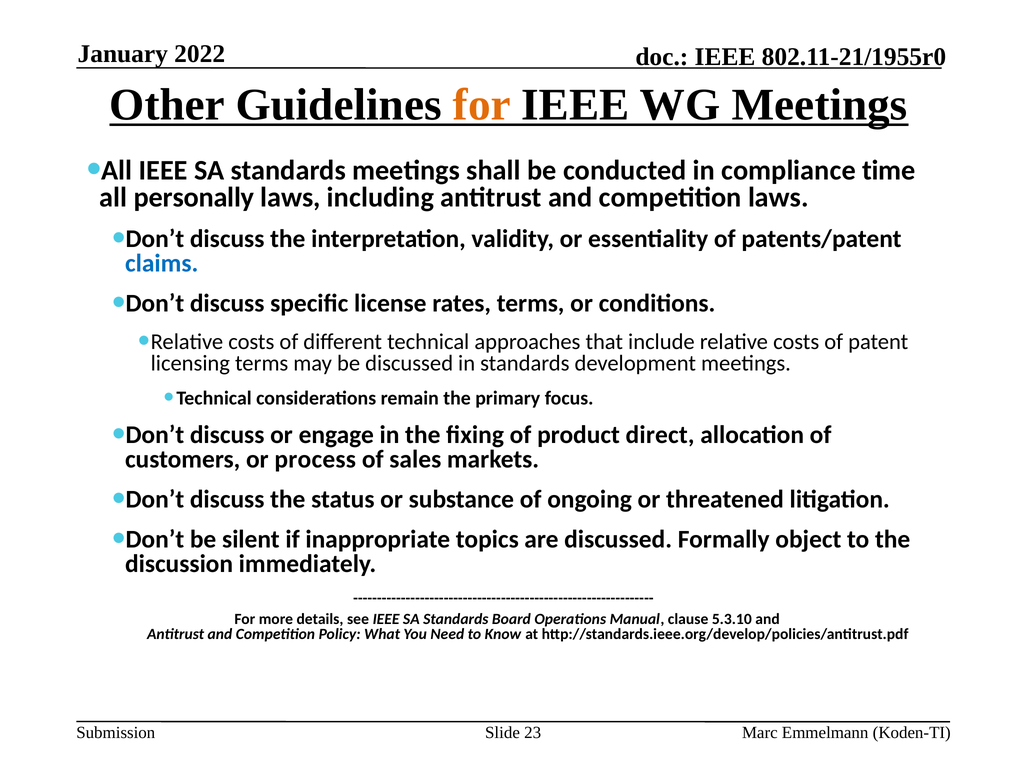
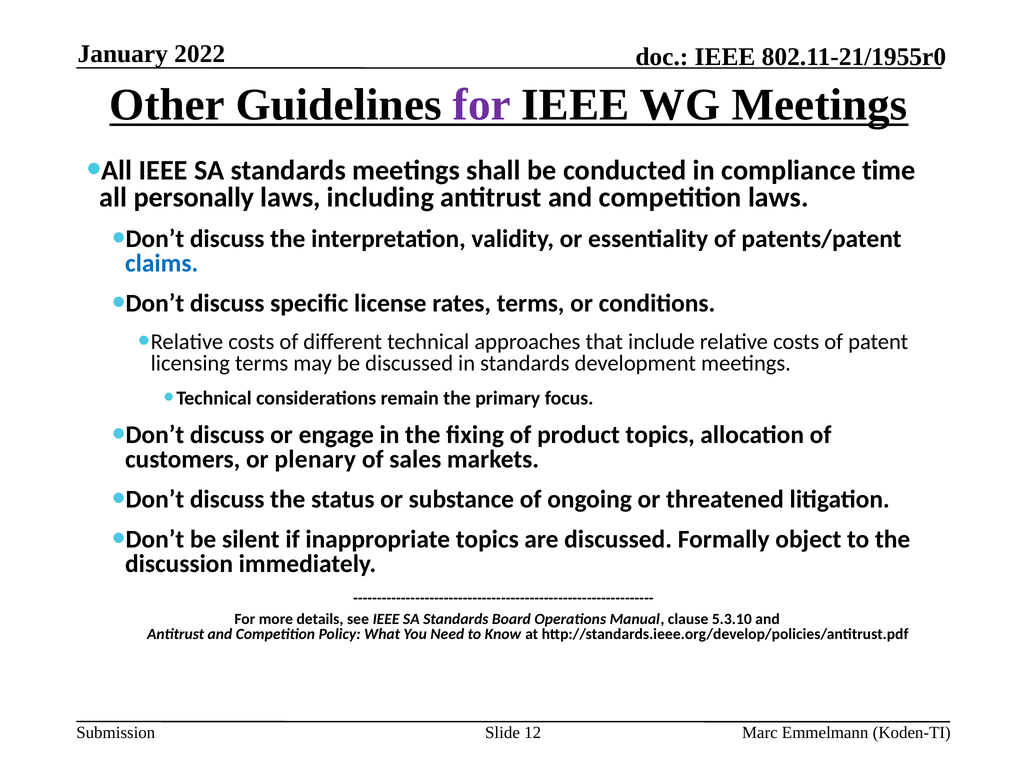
for colour: orange -> purple (482, 105)
product direct: direct -> topics (660, 435)
process: process -> plenary (315, 459)
23: 23 -> 12 (533, 732)
